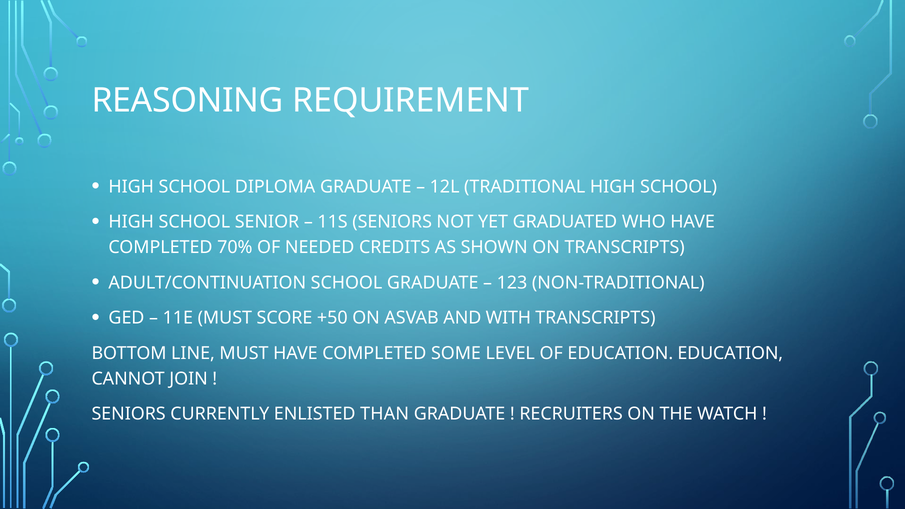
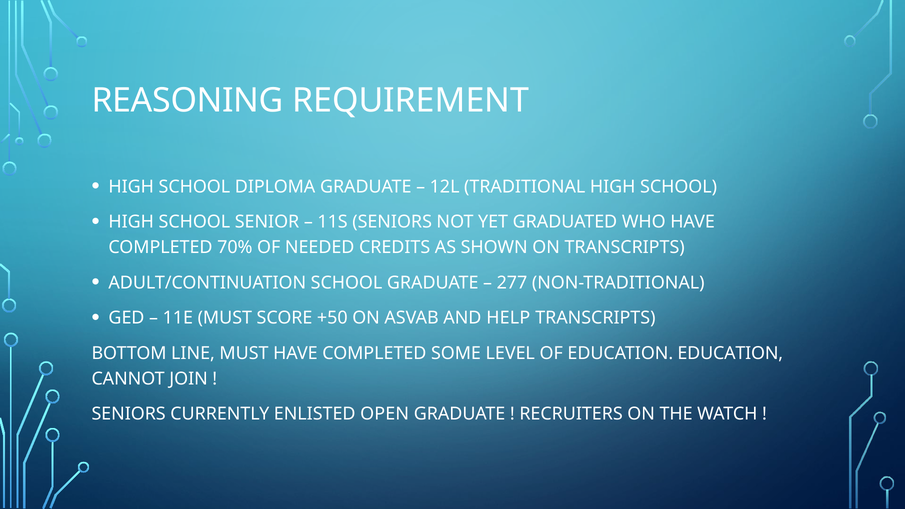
123: 123 -> 277 (512, 283)
WITH: WITH -> HELP (508, 318)
THAN: THAN -> OPEN (385, 414)
